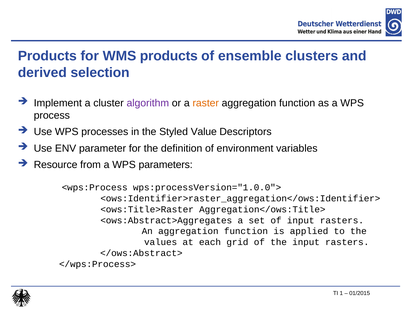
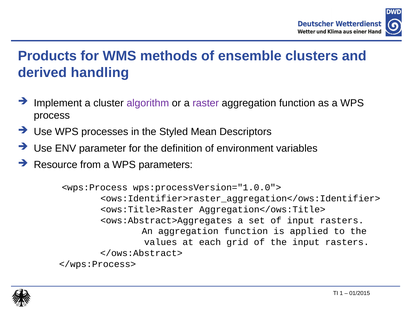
WMS products: products -> methods (169, 56)
selection: selection -> handling (100, 73)
raster colour: orange -> purple (206, 103)
Value: Value -> Mean (204, 132)
